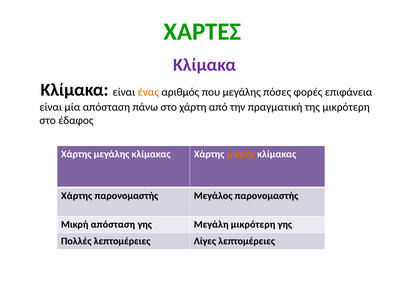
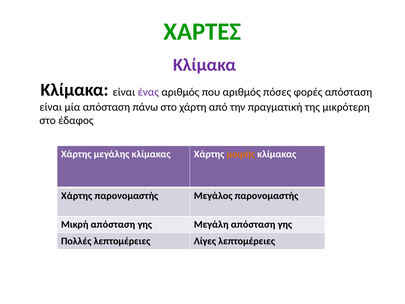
ένας colour: orange -> purple (148, 92)
που μεγάλης: μεγάλης -> αριθμός (242, 92)
φορές επιφάνεια: επιφάνεια -> απόσταση (349, 92)
Μεγάλη μικρότερη: μικρότερη -> απόσταση (253, 224)
